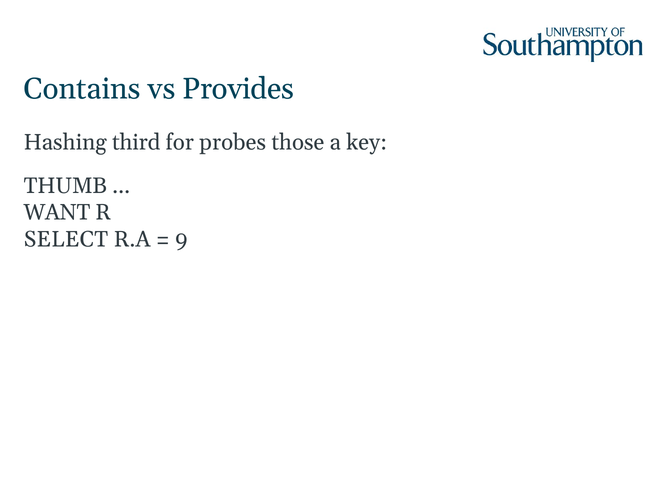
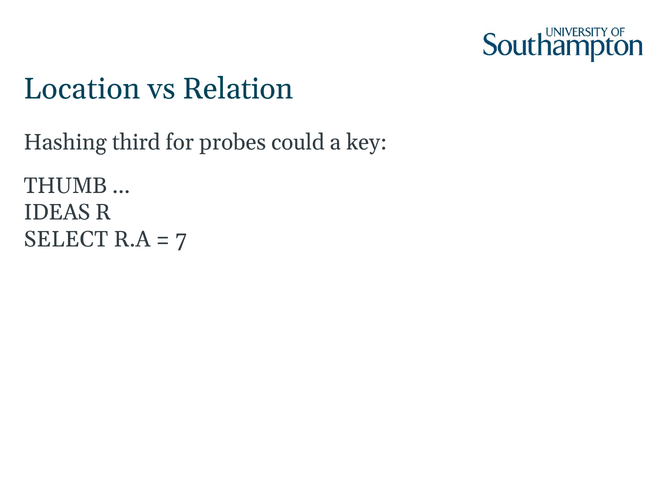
Contains: Contains -> Location (82, 89)
Provides: Provides -> Relation (238, 89)
those: those -> could (298, 142)
WANT: WANT -> IDEAS (57, 212)
9: 9 -> 7 (181, 239)
